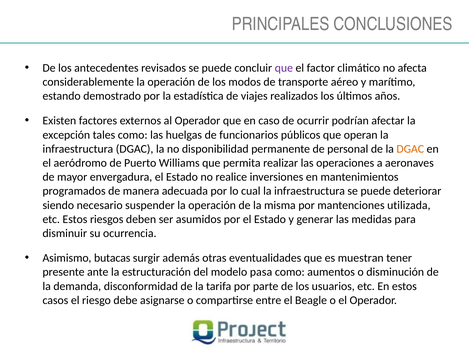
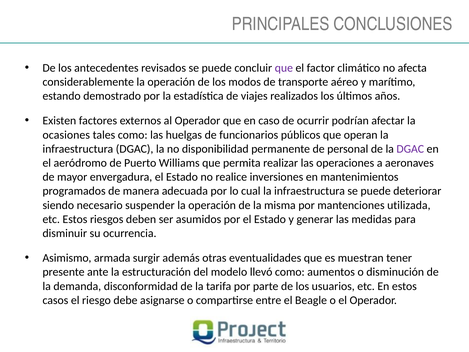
excepción: excepción -> ocasiones (66, 135)
DGAC colour: orange -> purple (410, 149)
butacas: butacas -> armada (112, 258)
pasa: pasa -> llevó (261, 272)
